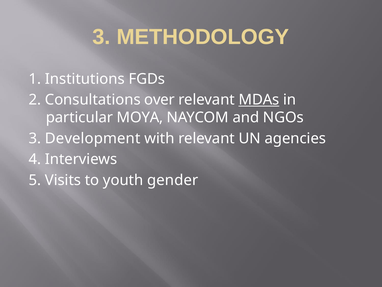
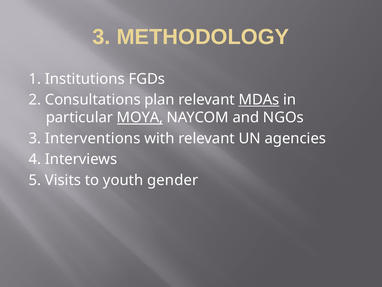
over: over -> plan (160, 100)
MOYA underline: none -> present (140, 117)
Development: Development -> Interventions (93, 138)
